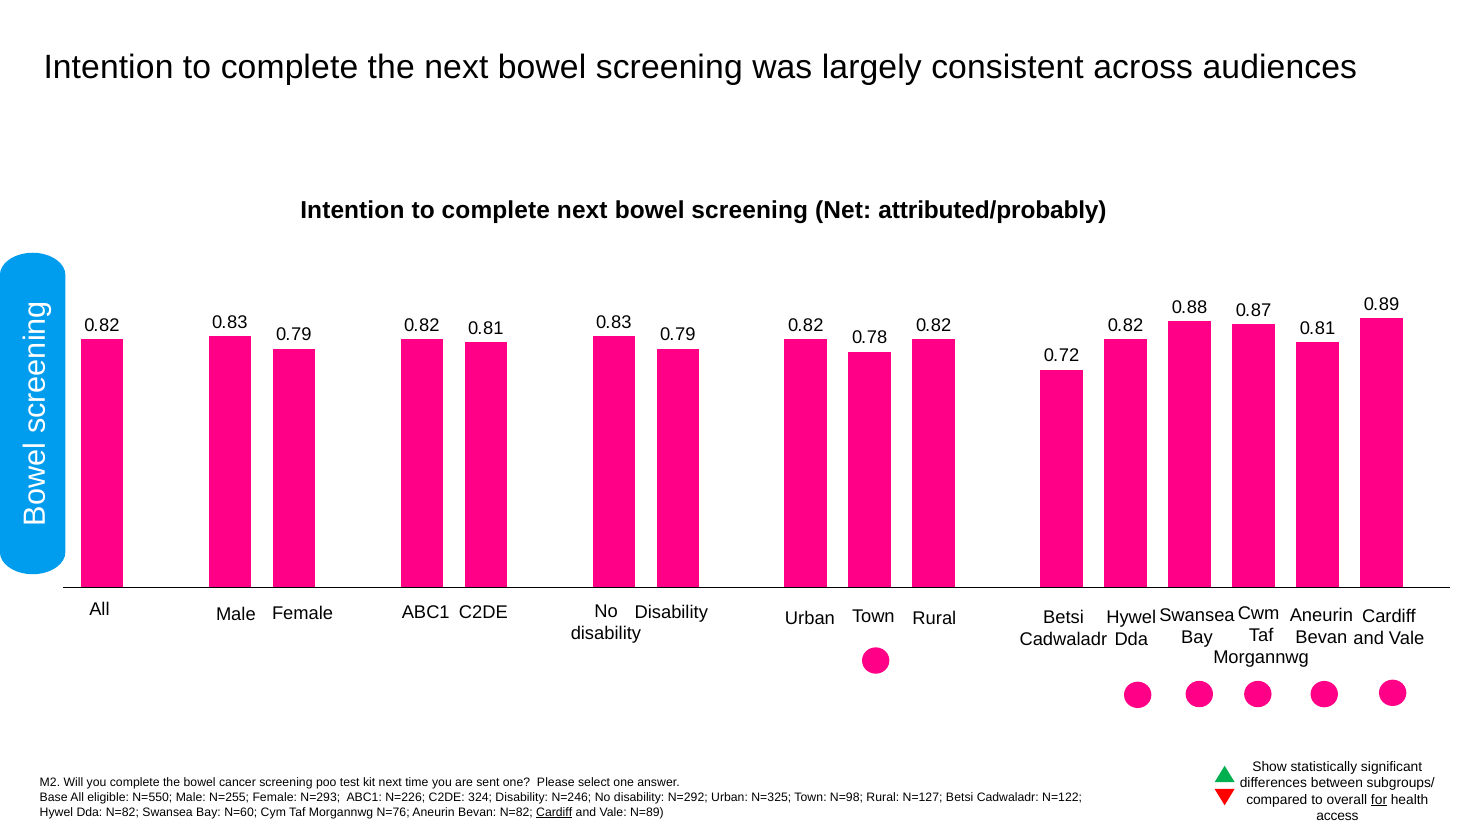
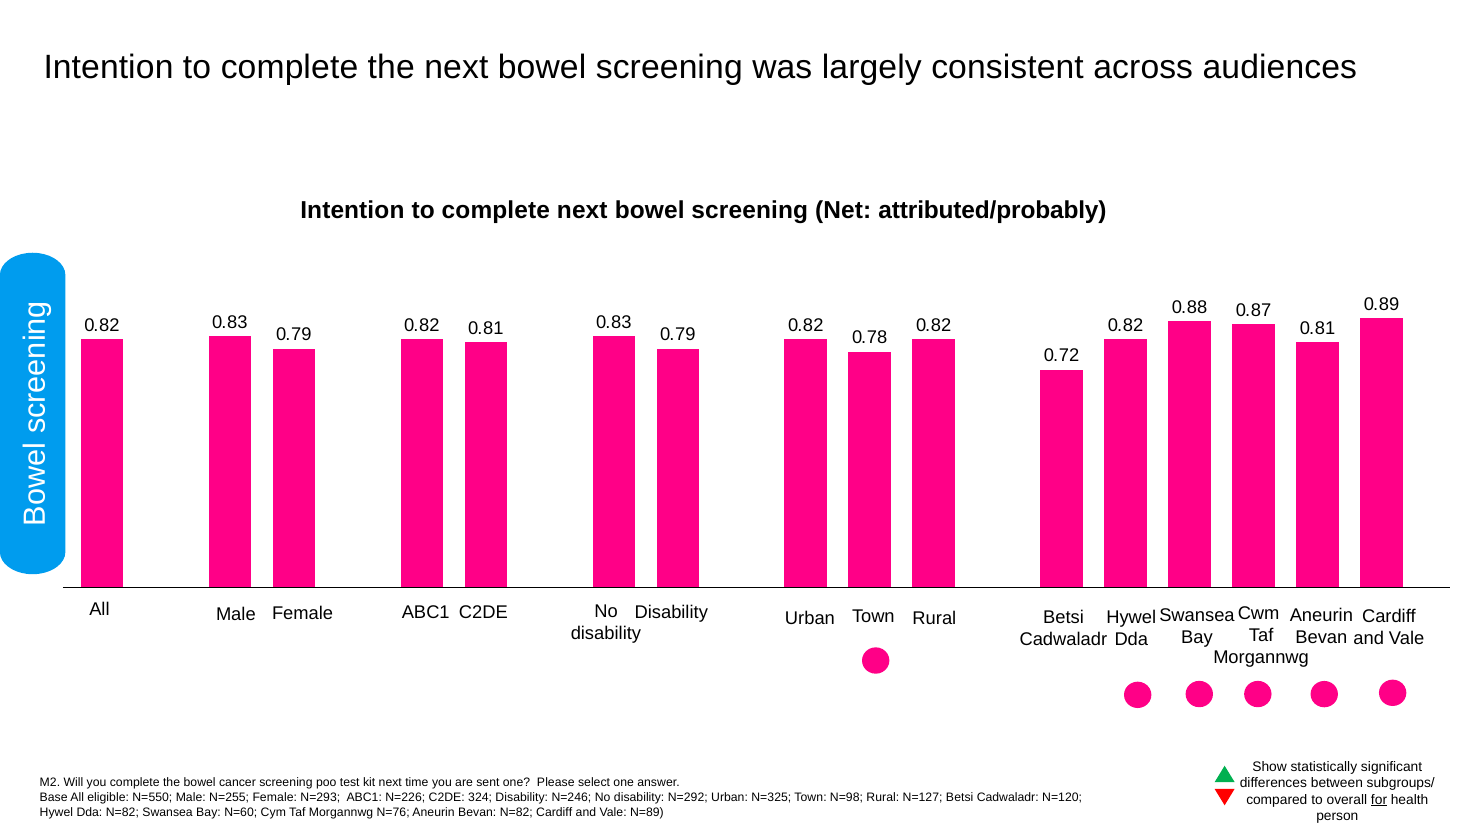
N=122: N=122 -> N=120 (1062, 797)
Cardiff underline: present -> none (554, 812)
access: access -> person (1337, 816)
